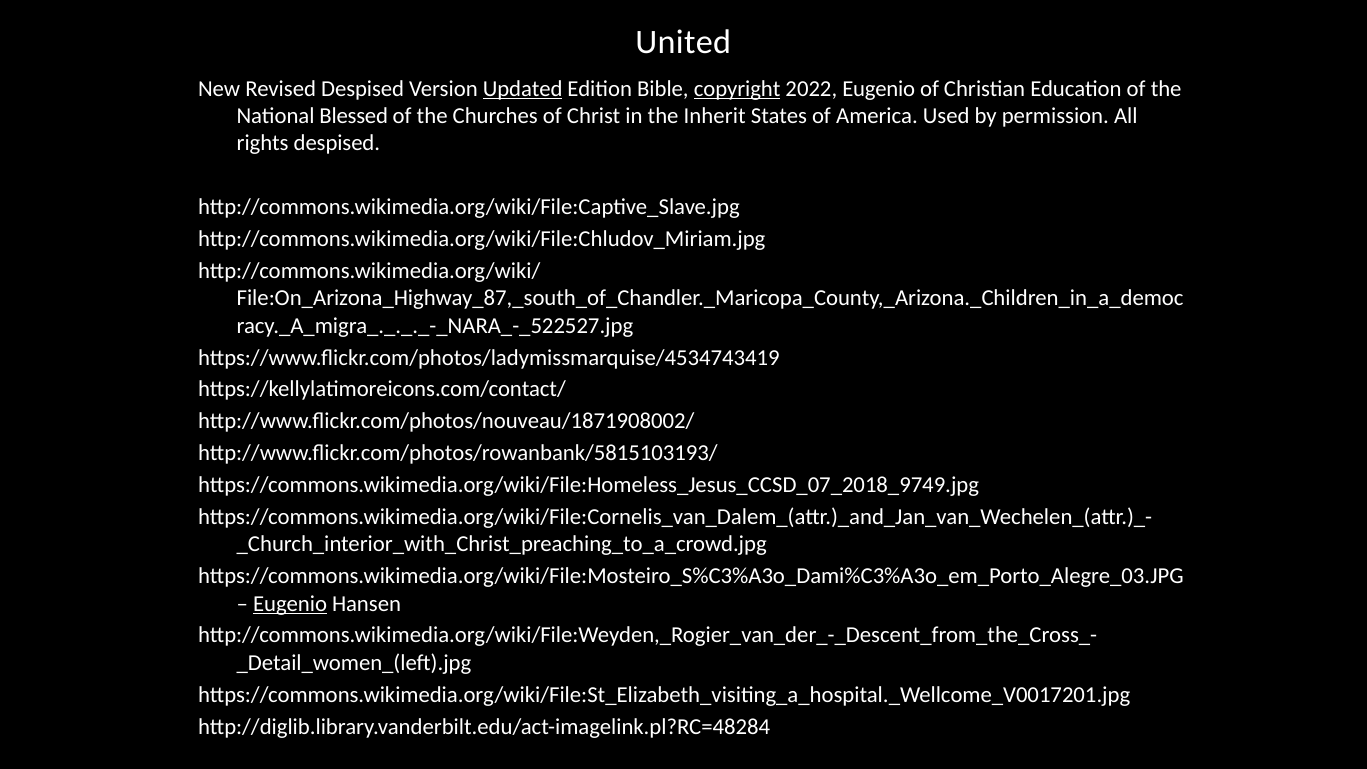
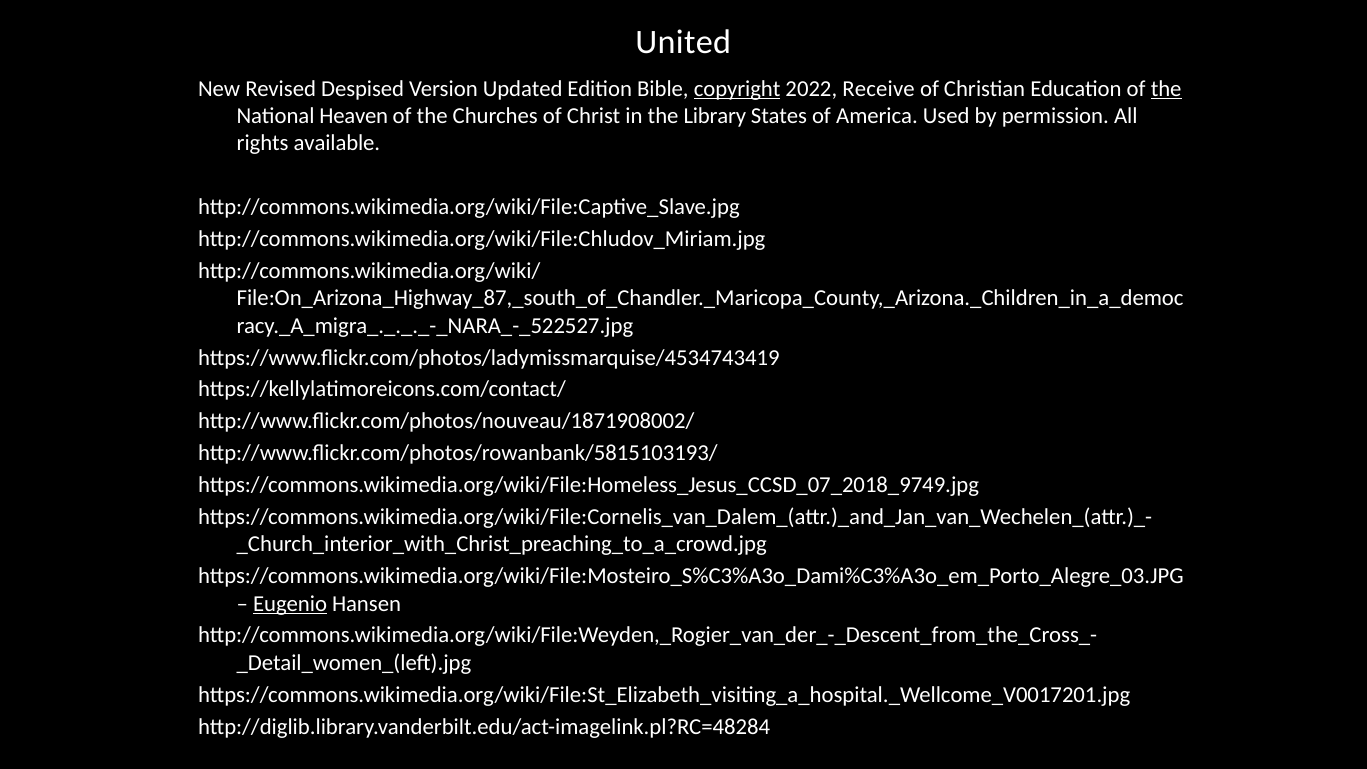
Updated underline: present -> none (523, 89)
2022 Eugenio: Eugenio -> Receive (879, 89)
the underline: none -> present (1166, 89)
Blessed: Blessed -> Heaven (354, 116)
Inherit: Inherit -> Library (715, 116)
rights despised: despised -> available (337, 143)
